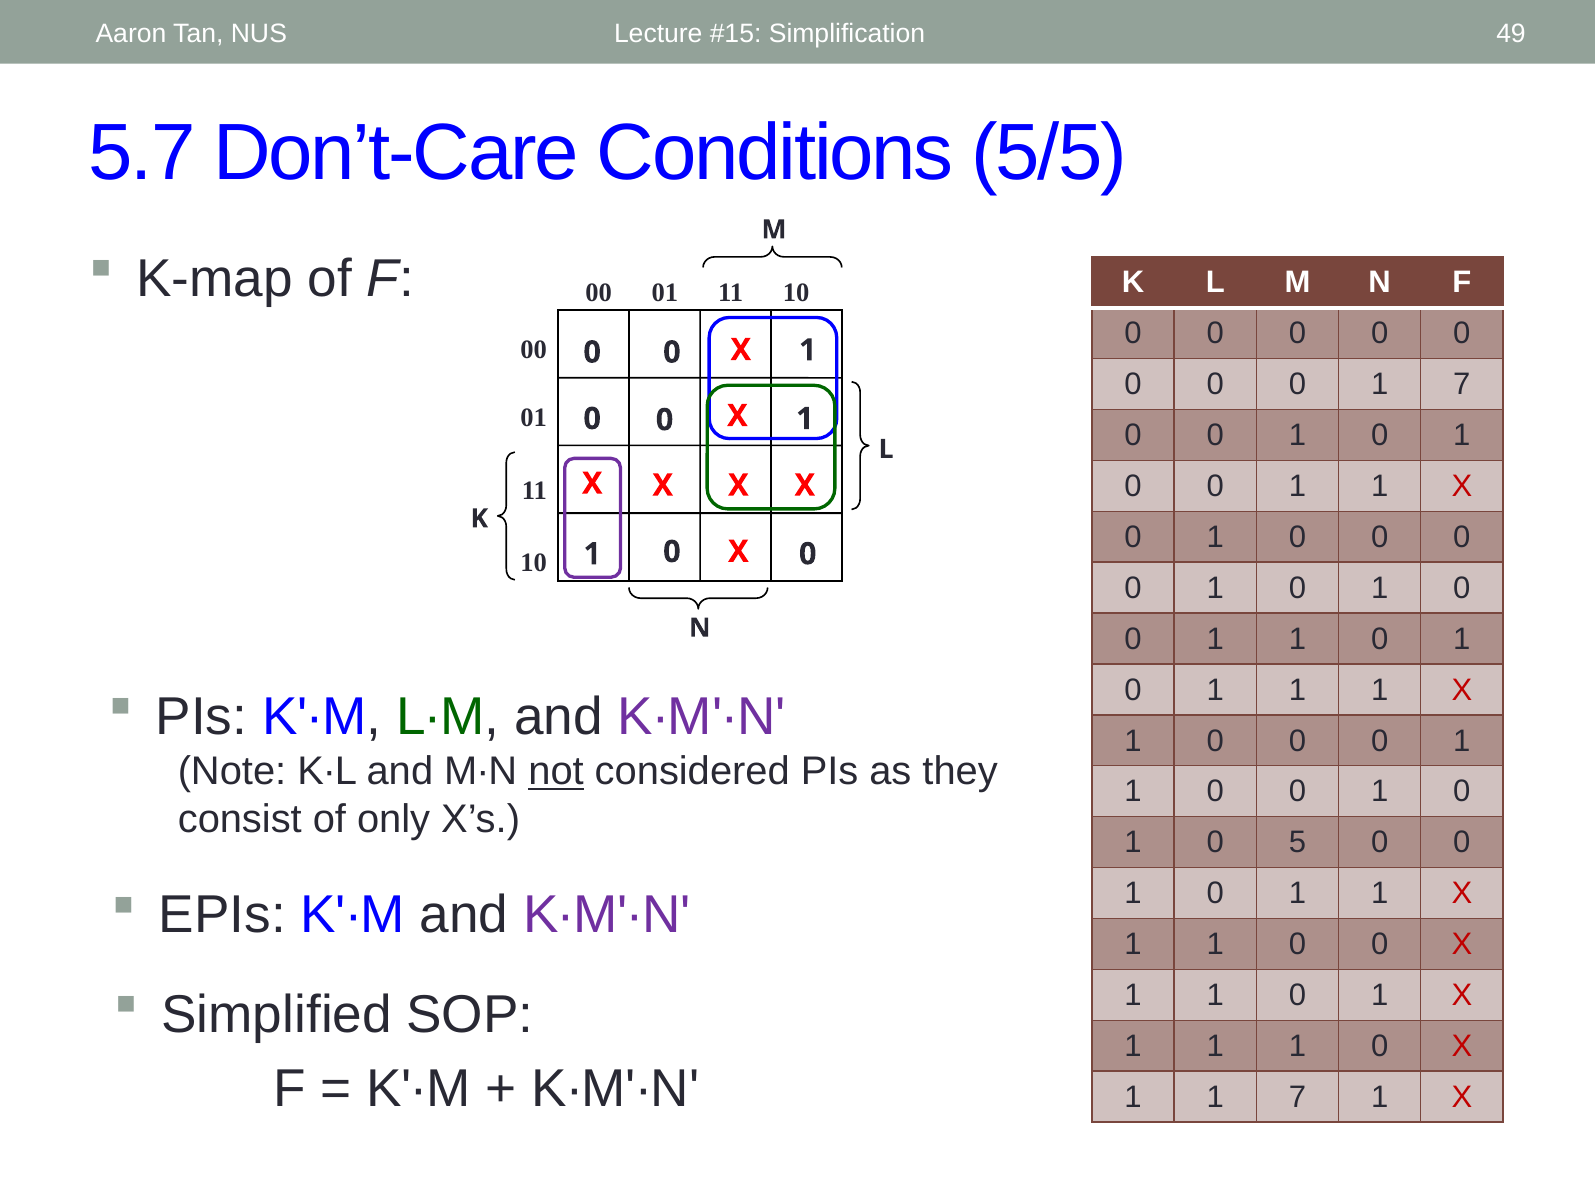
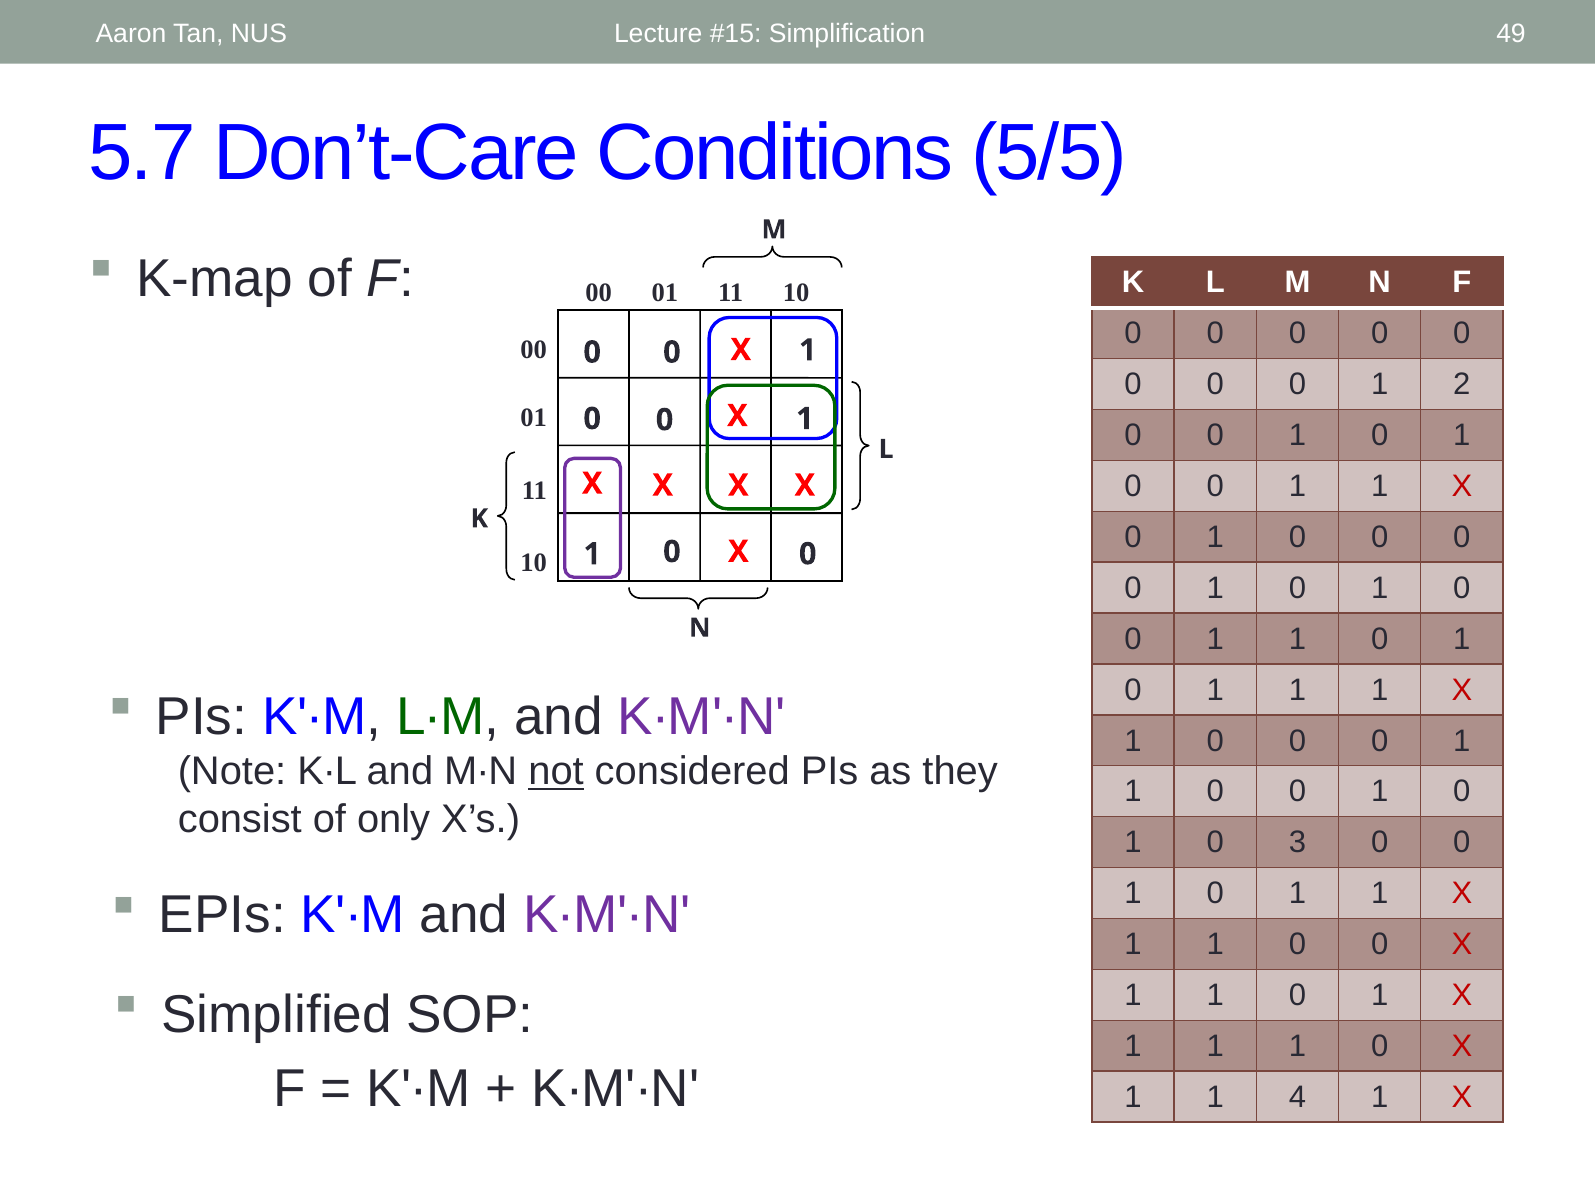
0 1 7: 7 -> 2 (1462, 384)
5: 5 -> 3 (1297, 842)
1 1 7: 7 -> 4 (1297, 1096)
